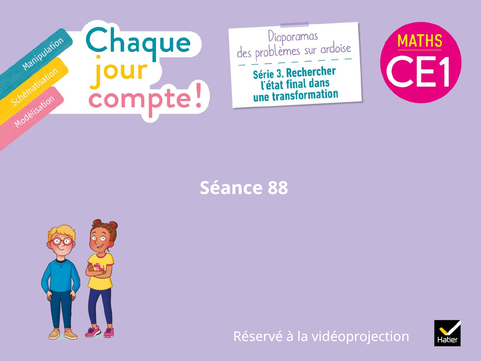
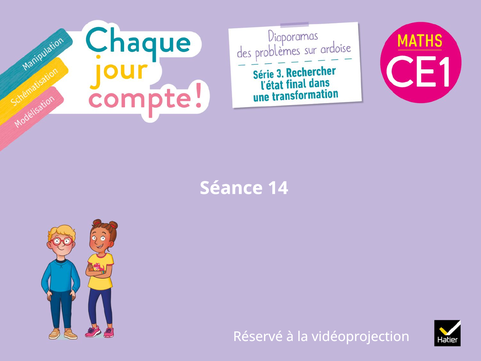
88: 88 -> 14 (278, 188)
